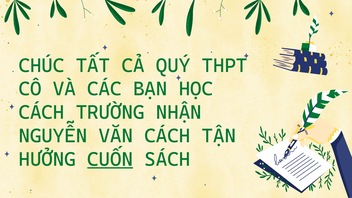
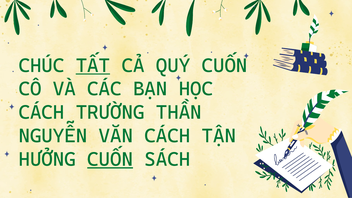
TẤT underline: none -> present (93, 66)
QUÝ THPT: THPT -> CUỐN (225, 66)
NHẬN: NHẬN -> THẦN (179, 113)
